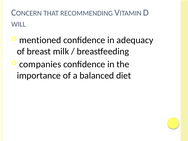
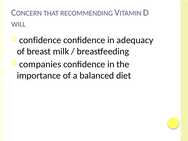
mentioned: mentioned -> confidence (40, 40)
